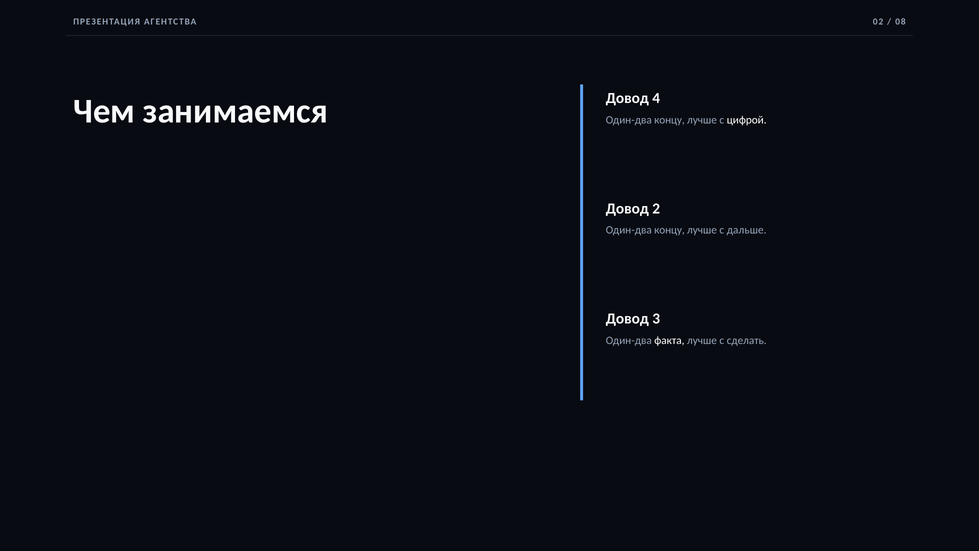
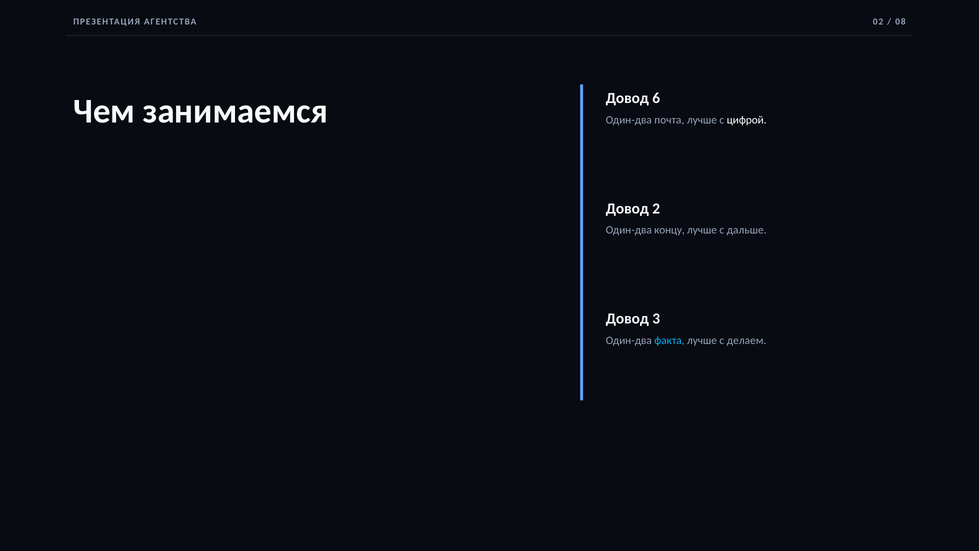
4: 4 -> 6 (656, 98)
концу: концу -> почта (669, 120)
факта colour: white -> light blue (669, 340)
сделать: сделать -> делаем (747, 340)
